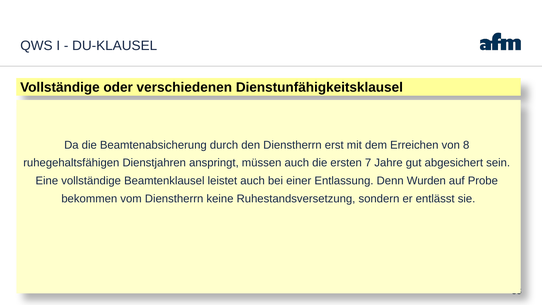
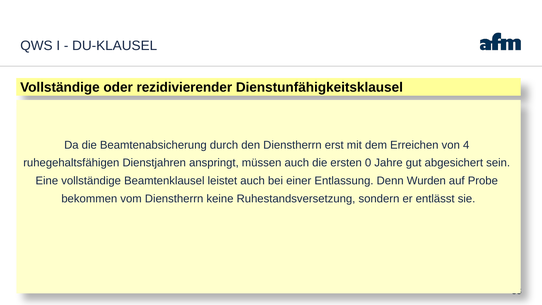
verschiedenen: verschiedenen -> rezidivierender (184, 87)
8: 8 -> 4 (466, 145)
7: 7 -> 0 (368, 163)
